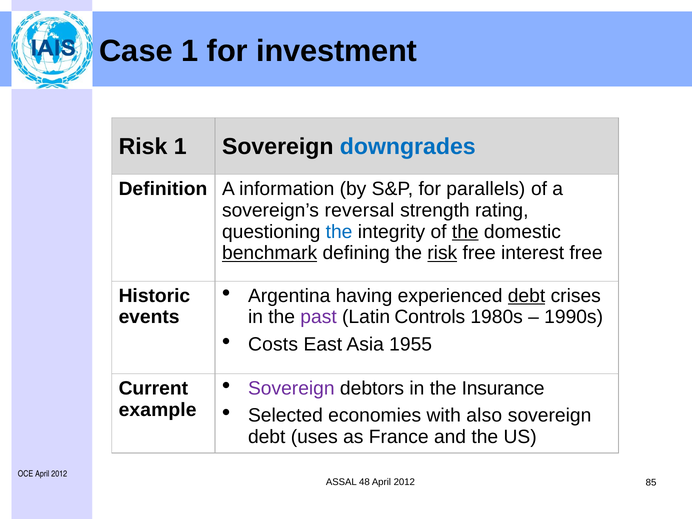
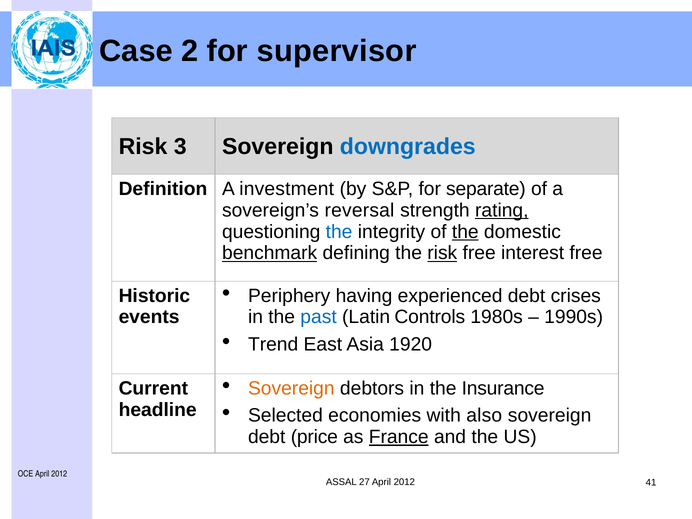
Case 1: 1 -> 2 (190, 51)
investment: investment -> supervisor (337, 51)
Risk 1: 1 -> 3 (180, 146)
information: information -> investment (287, 189)
parallels: parallels -> separate (486, 189)
rating underline: none -> present (502, 210)
Argentina: Argentina -> Periphery (289, 296)
debt underline: present -> none (527, 296)
past colour: purple -> blue (319, 317)
Costs: Costs -> Trend (273, 344)
1955: 1955 -> 1920 (411, 344)
Sovereign colour: purple -> orange (291, 388)
example: example -> headline (158, 410)
uses: uses -> price (314, 437)
France underline: none -> present (399, 437)
48: 48 -> 27 (364, 482)
85: 85 -> 41 (651, 483)
